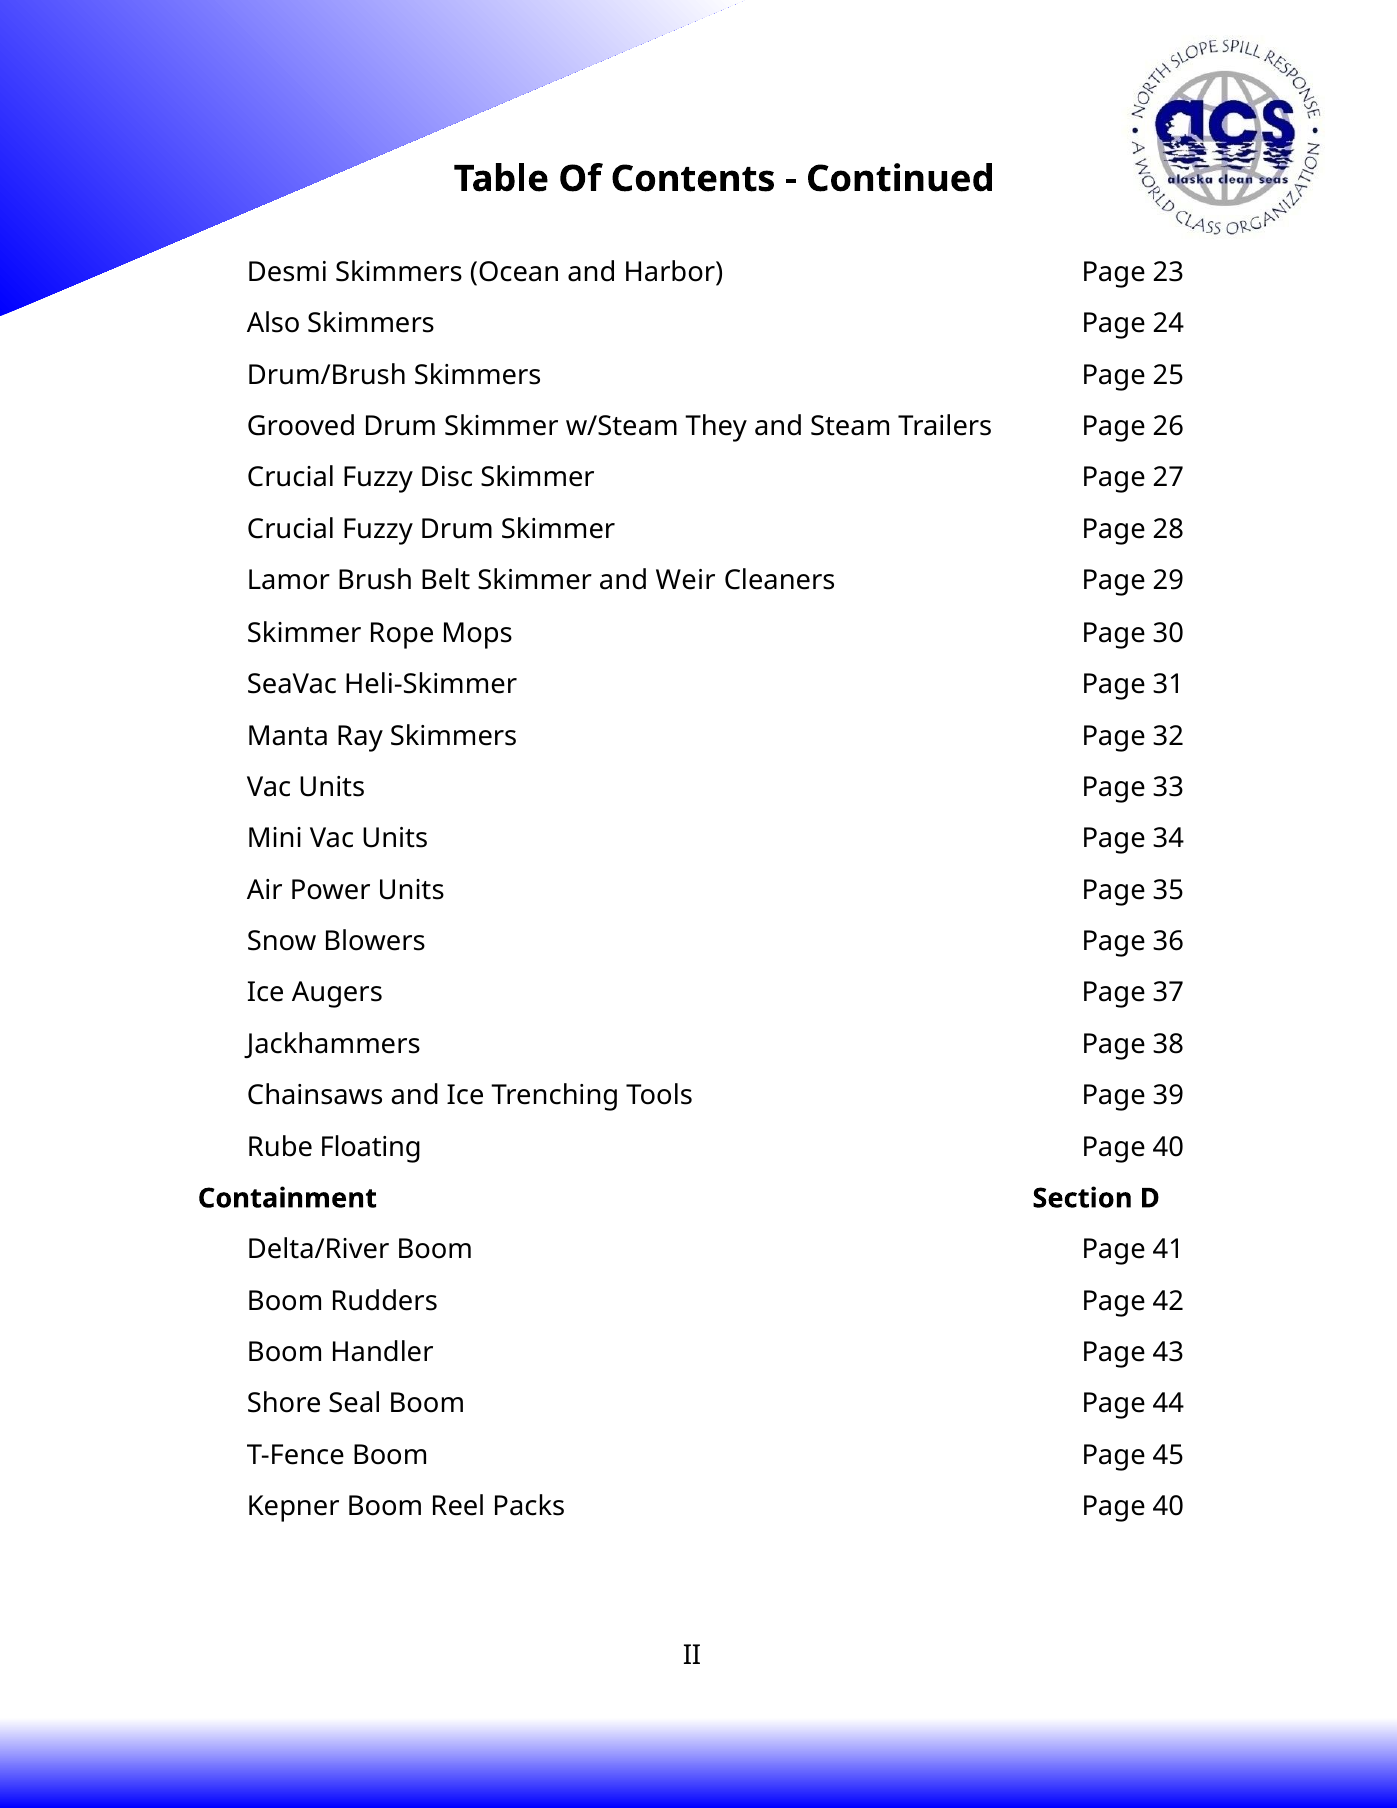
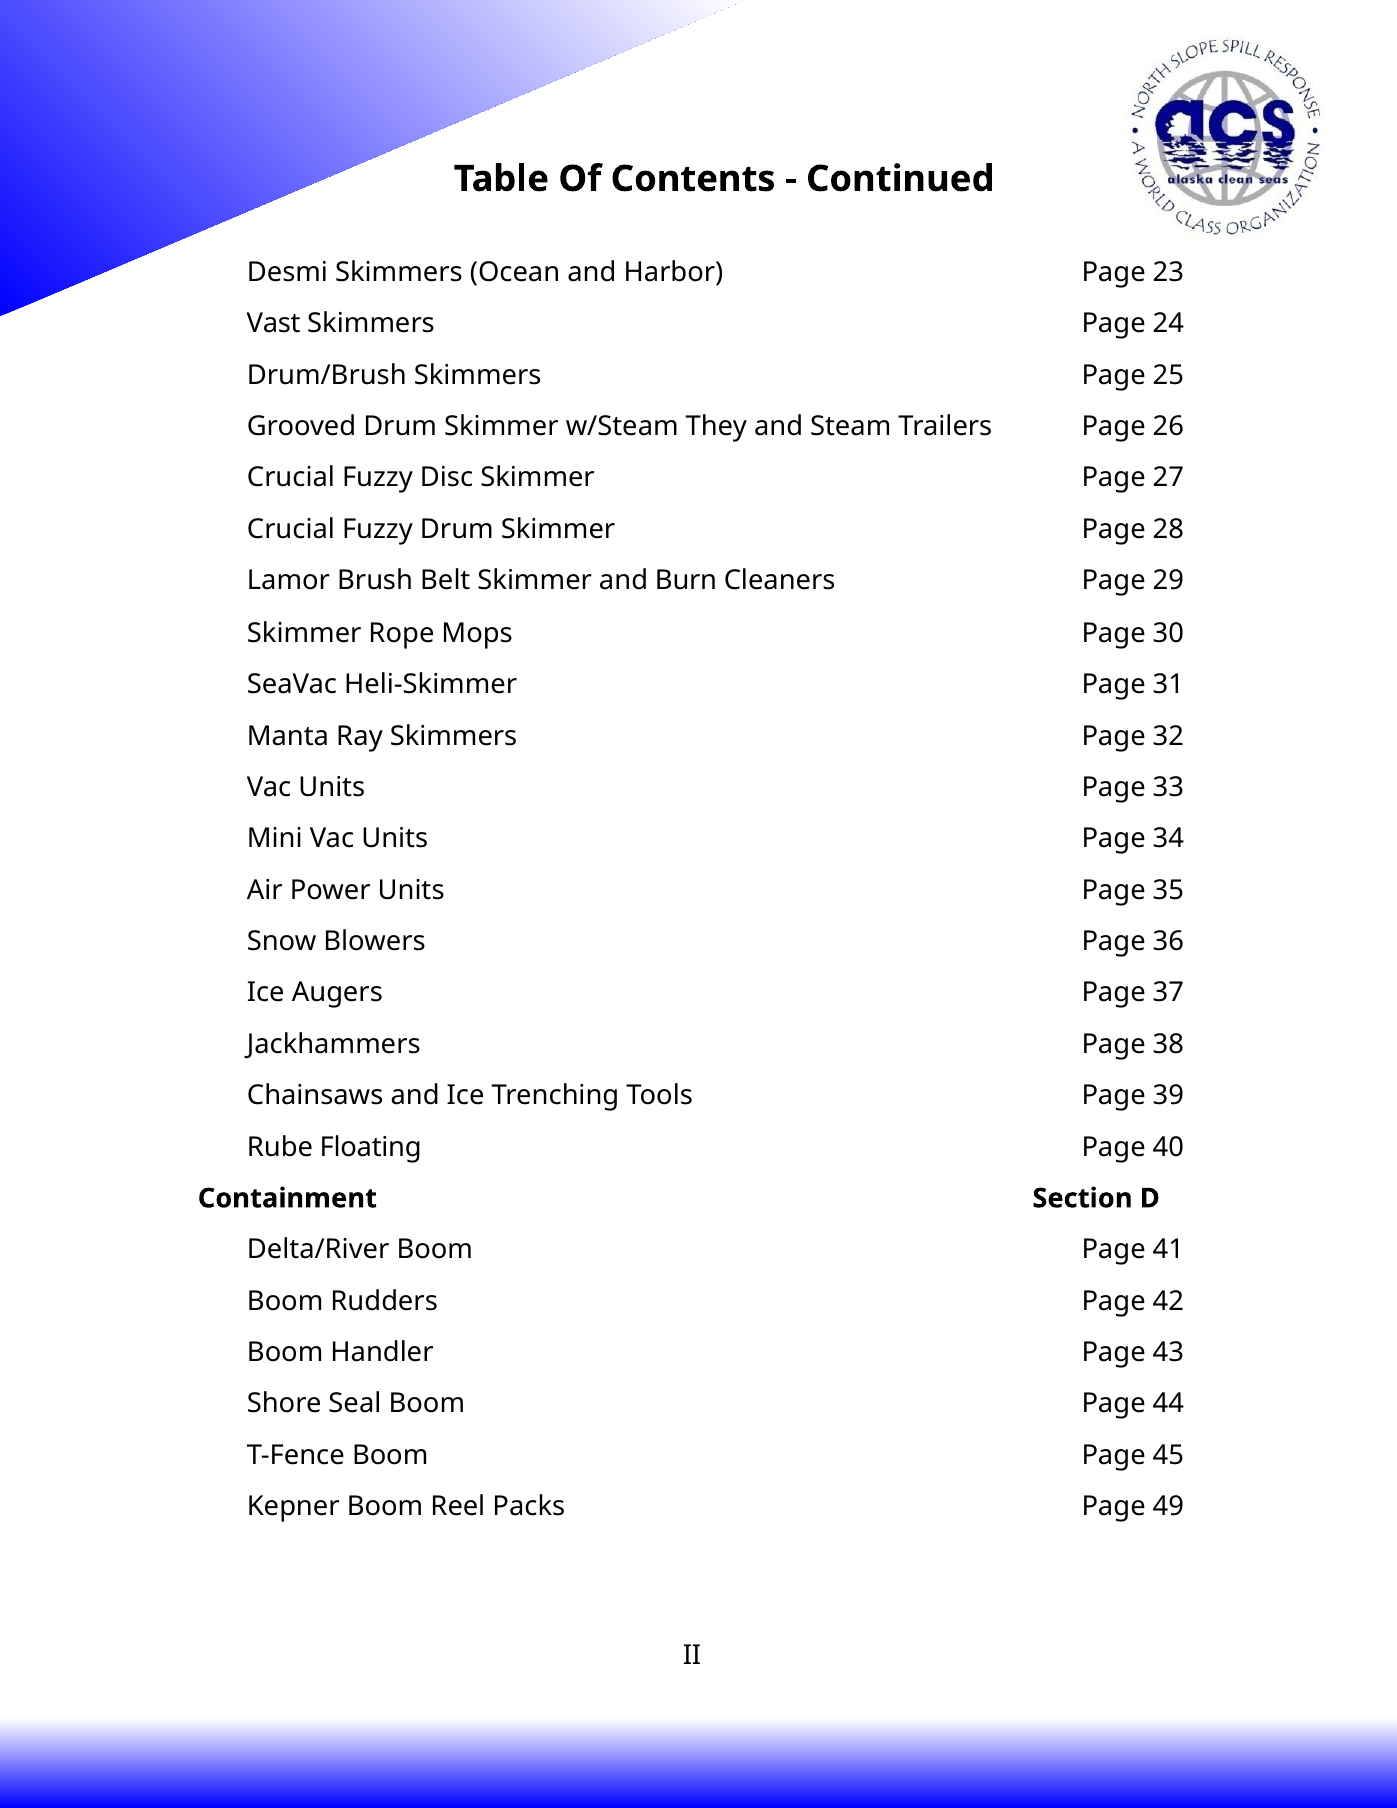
Also: Also -> Vast (274, 324)
Weir: Weir -> Burn (686, 581)
Packs Page 40: 40 -> 49 (1168, 1507)
